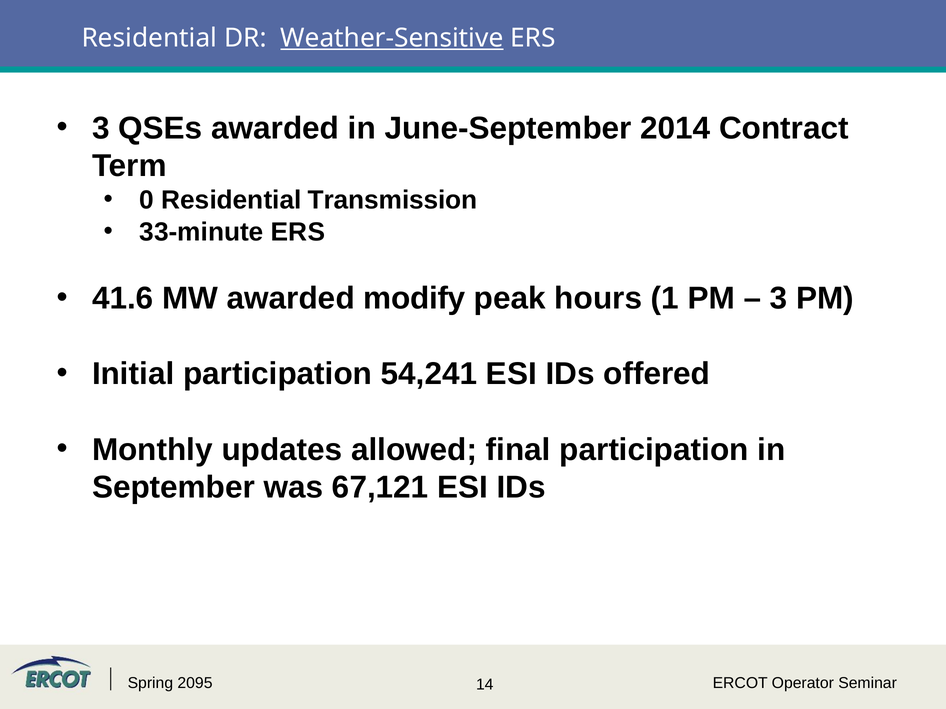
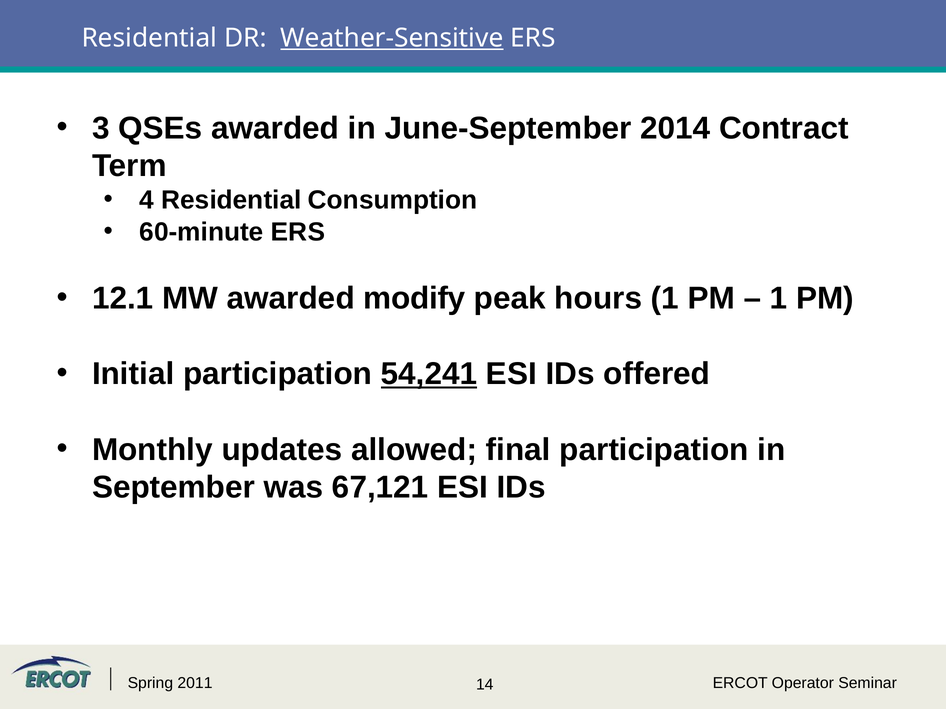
0: 0 -> 4 (147, 200)
Transmission: Transmission -> Consumption (393, 200)
33-minute: 33-minute -> 60-minute (201, 232)
41.6: 41.6 -> 12.1 (123, 299)
3: 3 -> 1 (779, 299)
54,241 underline: none -> present (429, 374)
2095: 2095 -> 2011 (195, 683)
